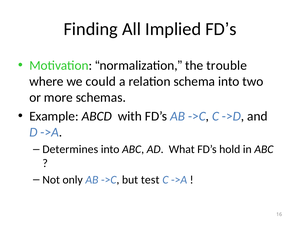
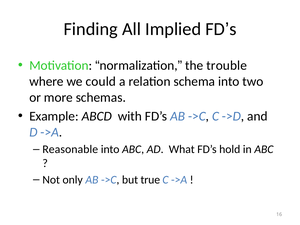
Determines: Determines -> Reasonable (70, 149)
test: test -> true (150, 180)
